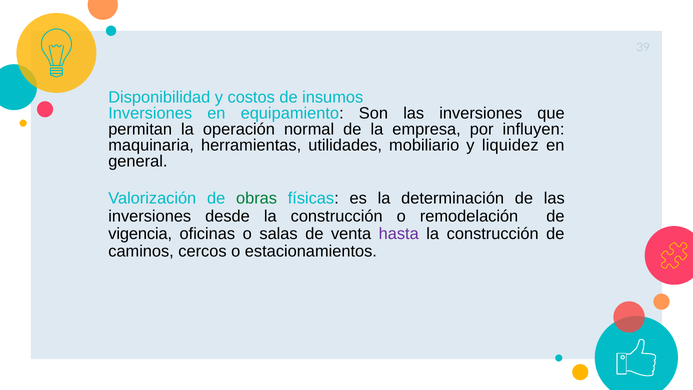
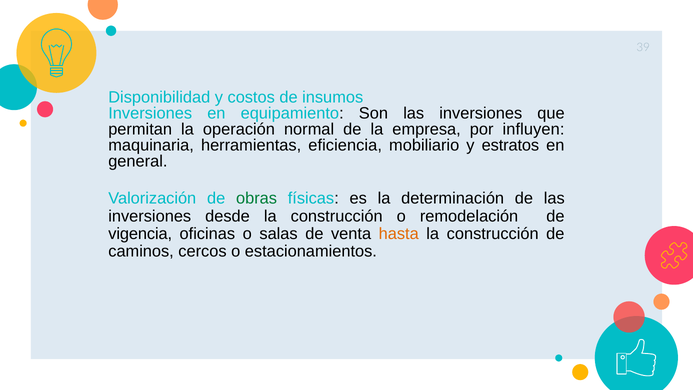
utilidades: utilidades -> eficiencia (345, 145)
liquidez: liquidez -> estratos (510, 145)
hasta colour: purple -> orange (399, 234)
